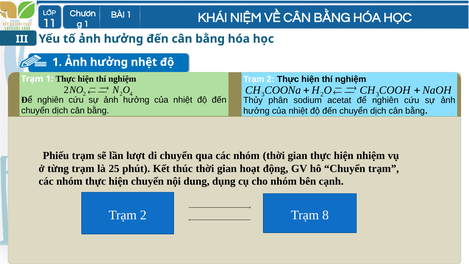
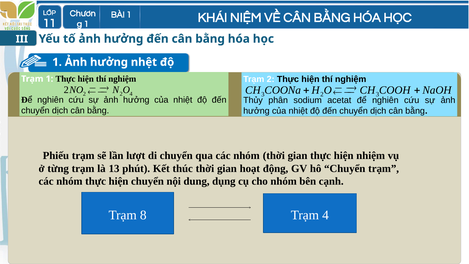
25: 25 -> 13 (114, 168)
2: 2 -> 8 (143, 215)
Trạm 8: 8 -> 4 (326, 215)
